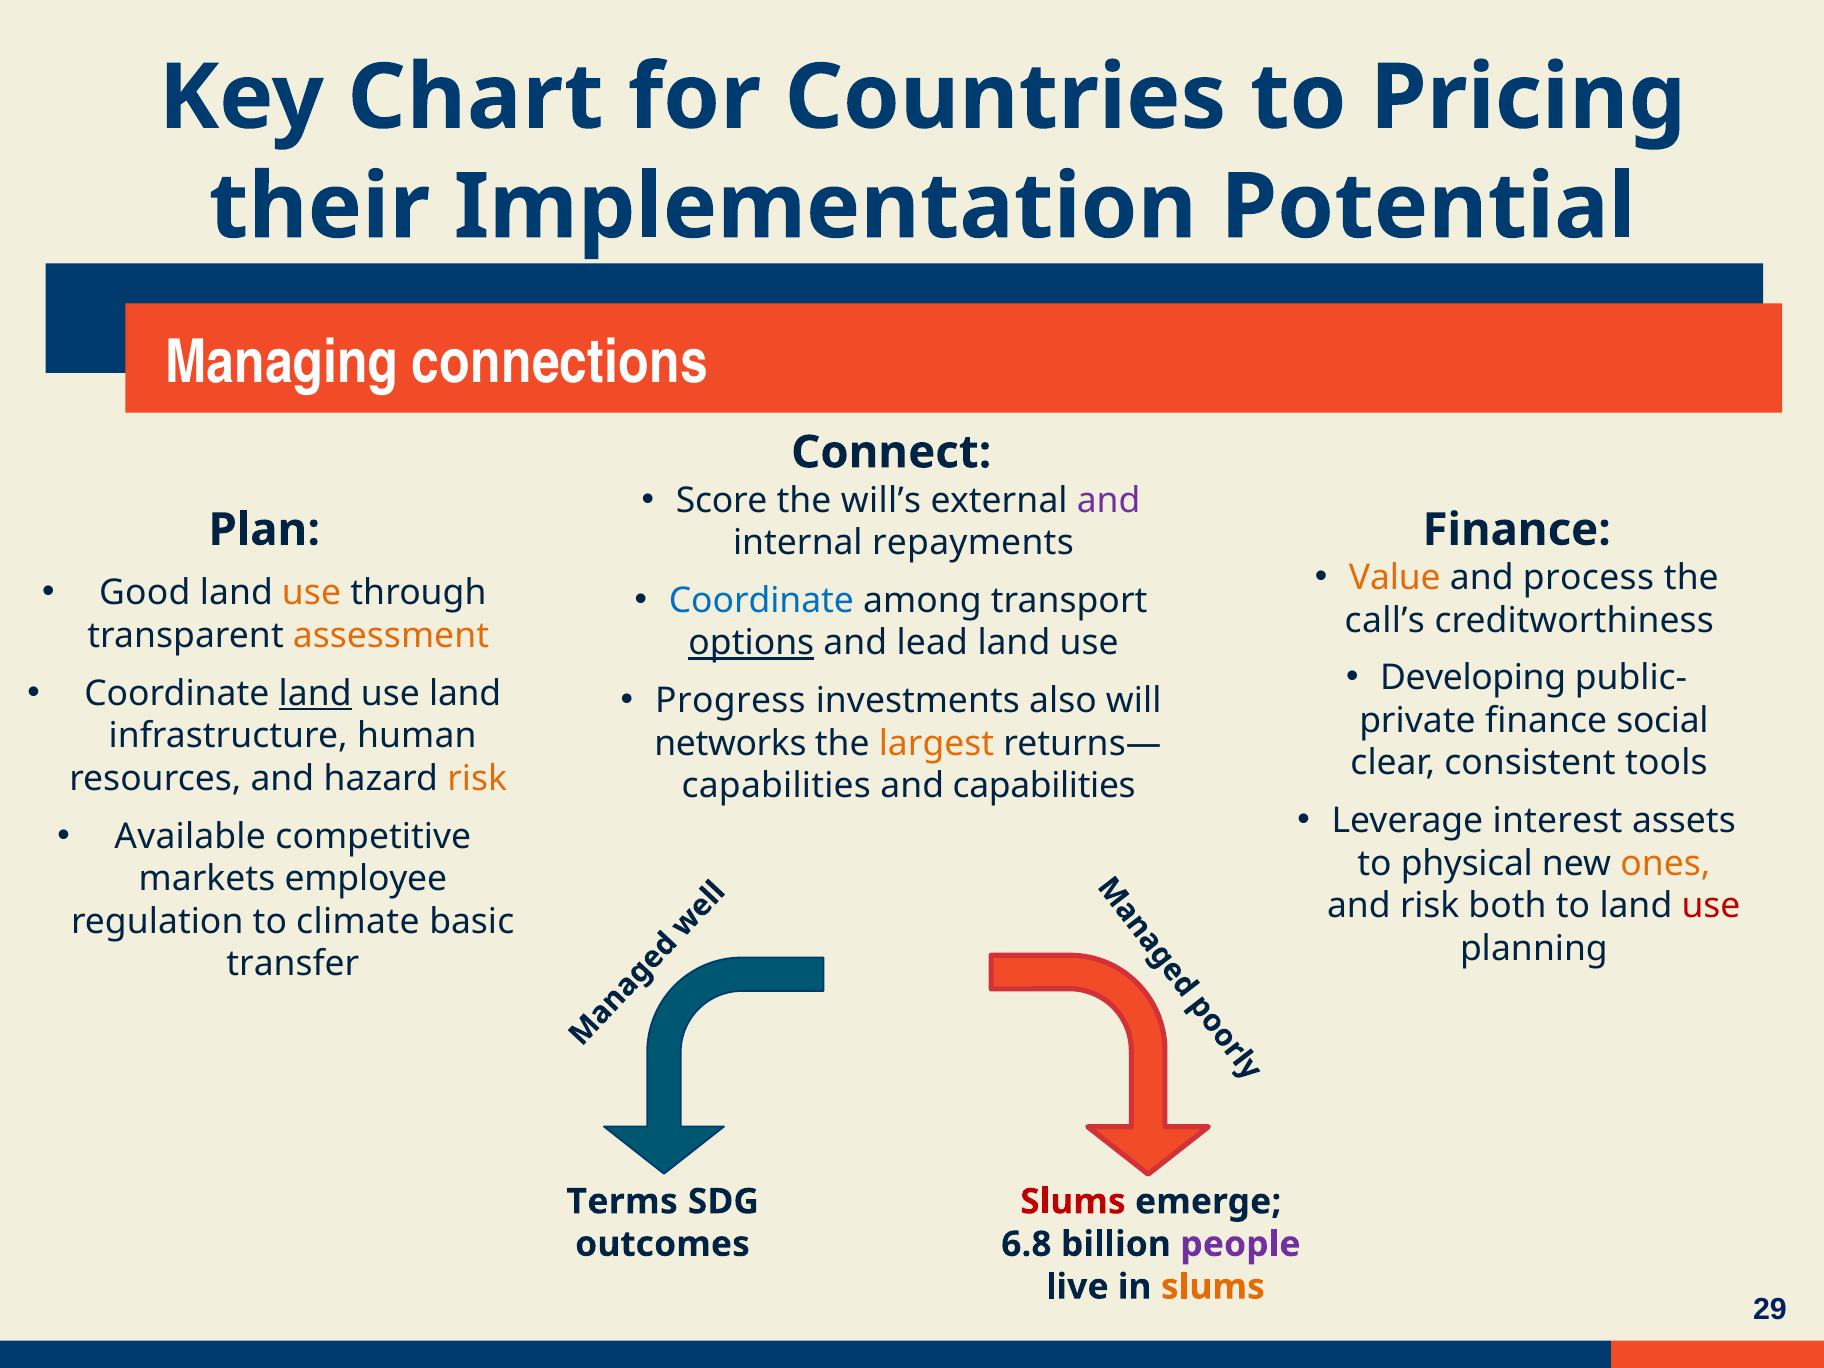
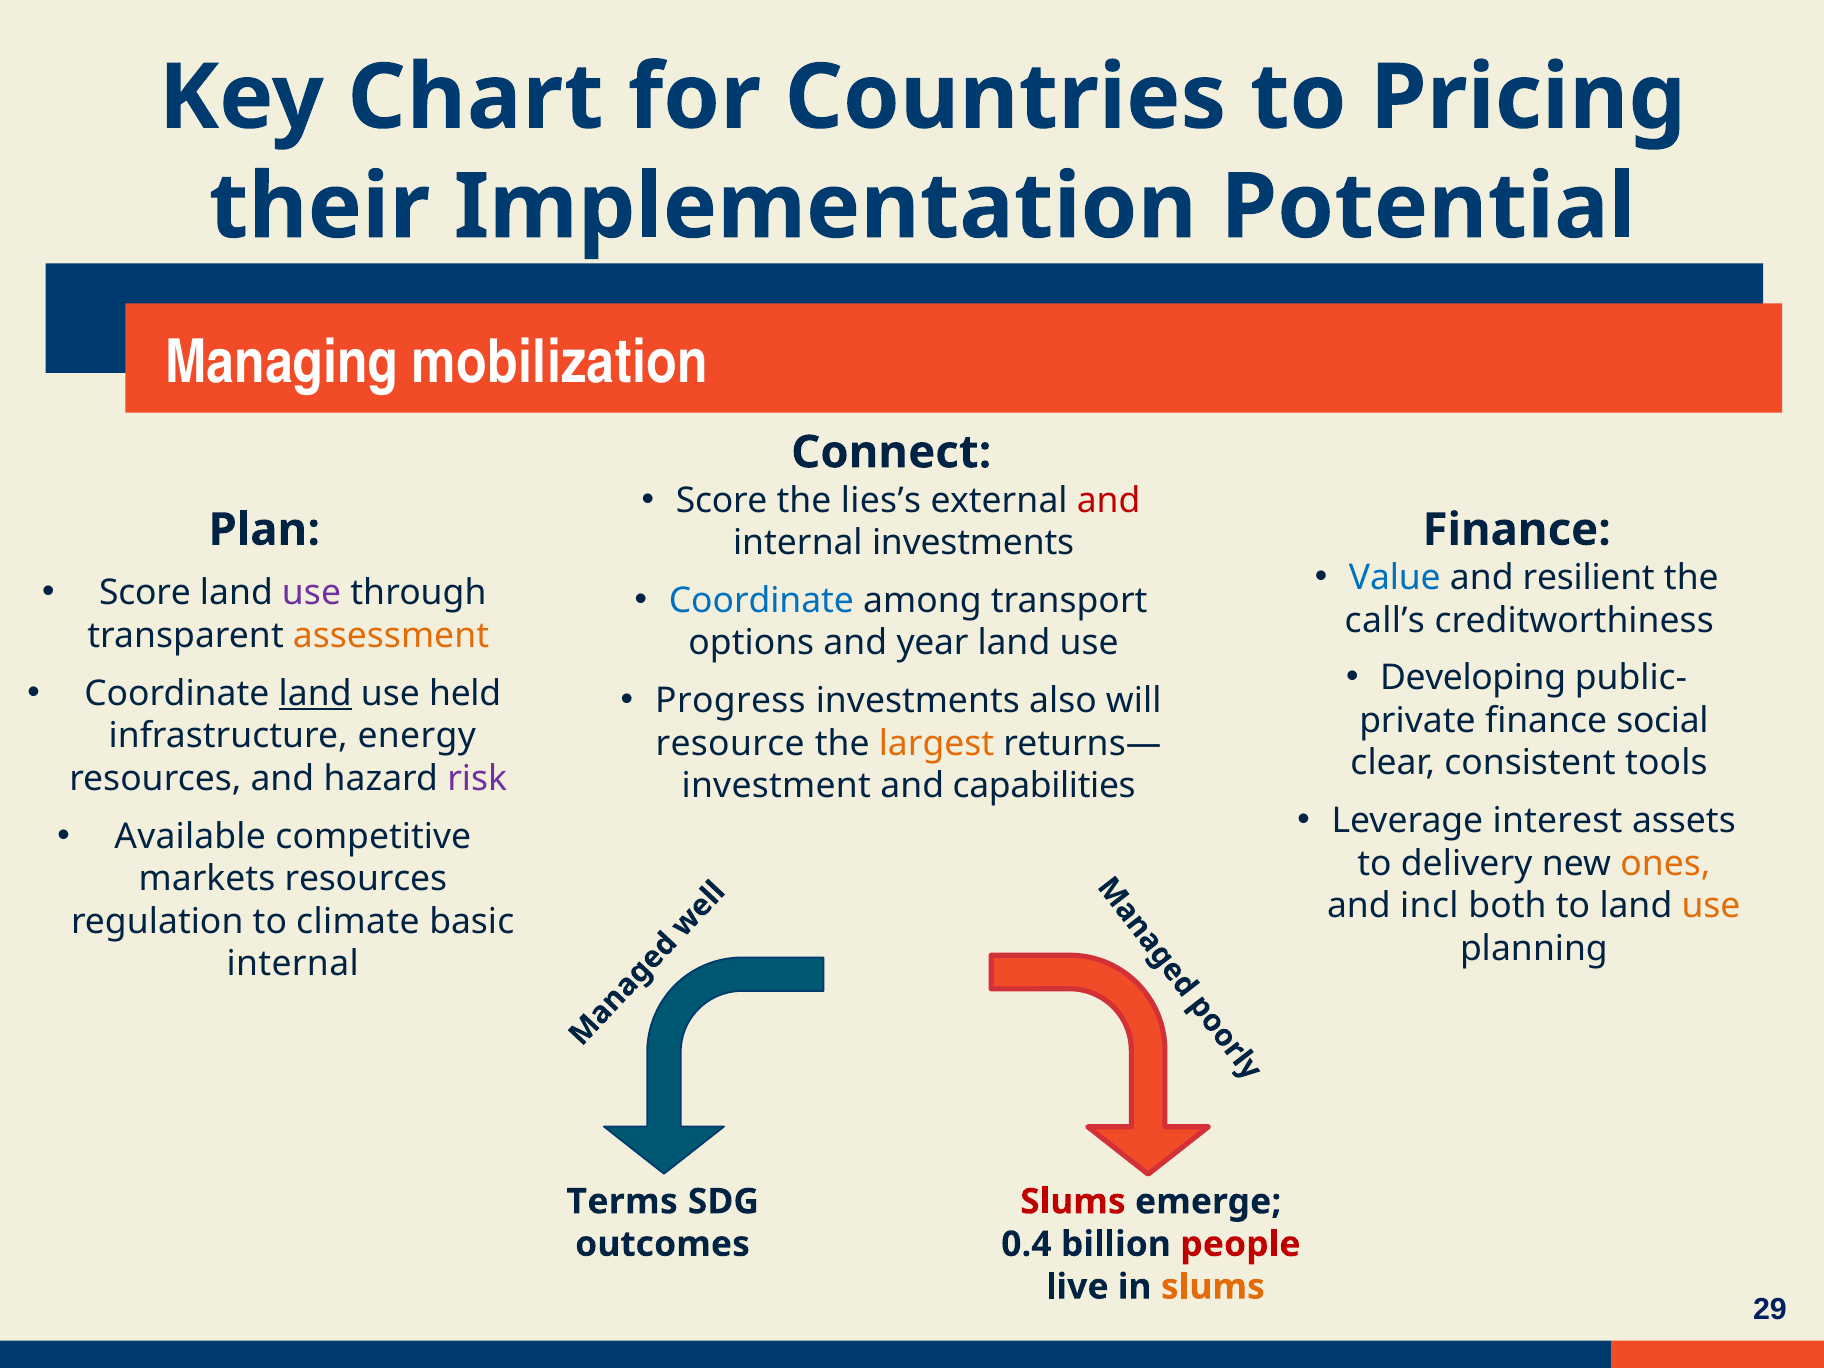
connections: connections -> mobilization (560, 362)
will’s: will’s -> lies’s (881, 500)
and colour: purple -> red (1109, 500)
internal repayments: repayments -> investments (973, 543)
Value colour: orange -> blue (1395, 578)
process: process -> resilient (1589, 578)
Good: Good -> Score (145, 593)
use colour: orange -> purple (312, 593)
options underline: present -> none (751, 643)
lead: lead -> year (932, 643)
use land: land -> held (465, 693)
human: human -> energy (417, 736)
networks: networks -> resource (730, 744)
risk colour: orange -> purple (477, 779)
capabilities: capabilities -> investment (776, 786)
physical: physical -> delivery (1467, 864)
markets employee: employee -> resources (366, 879)
and risk: risk -> incl (1429, 906)
use colour: red -> orange (1711, 906)
transfer: transfer -> internal (293, 964)
6.8: 6.8 -> 0.4 (1026, 1244)
people colour: purple -> red (1240, 1244)
